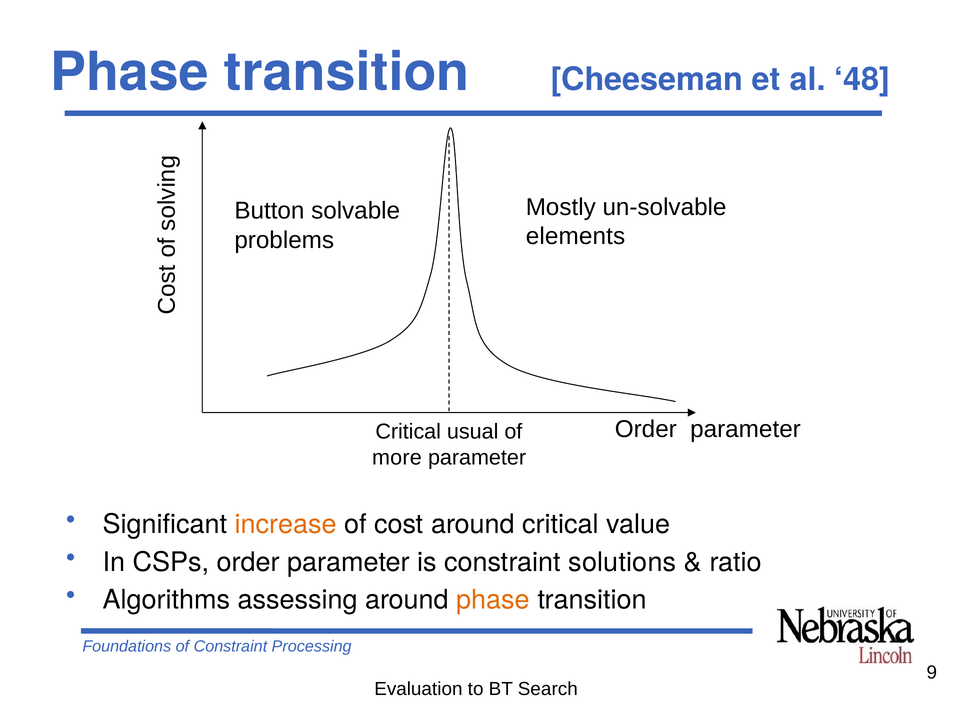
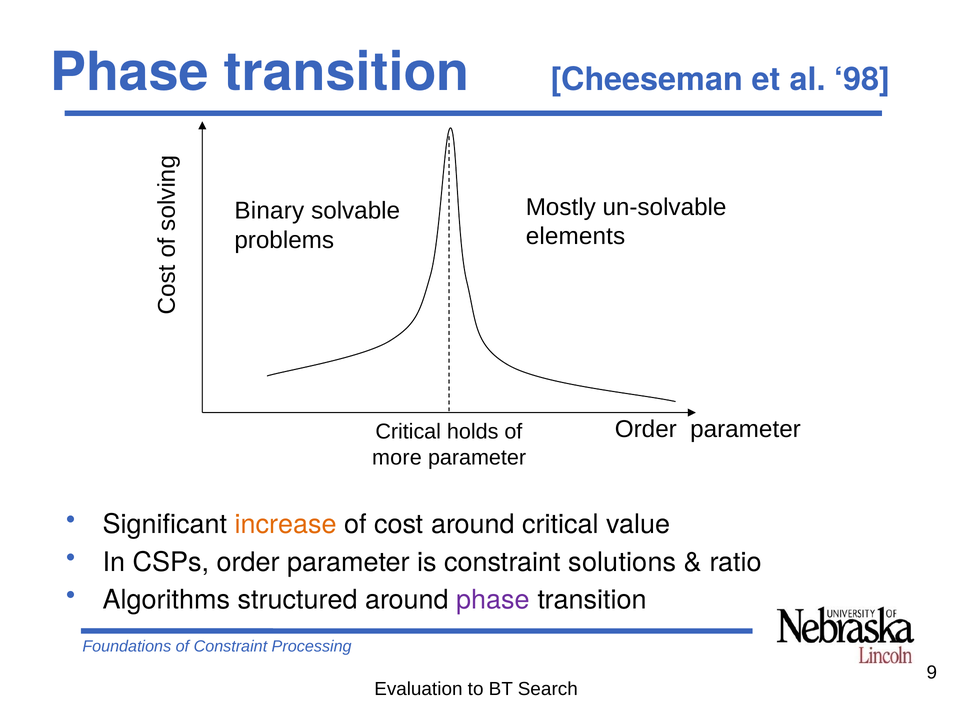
48: 48 -> 98 (862, 80)
Button: Button -> Binary (269, 211)
usual: usual -> holds (473, 432)
assessing: assessing -> structured (298, 600)
phase colour: orange -> purple (493, 600)
